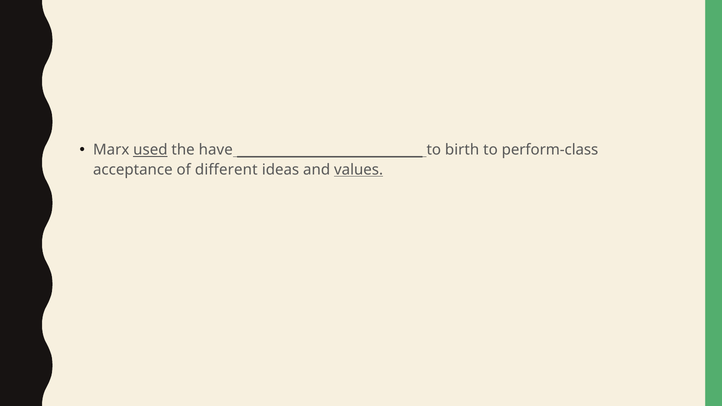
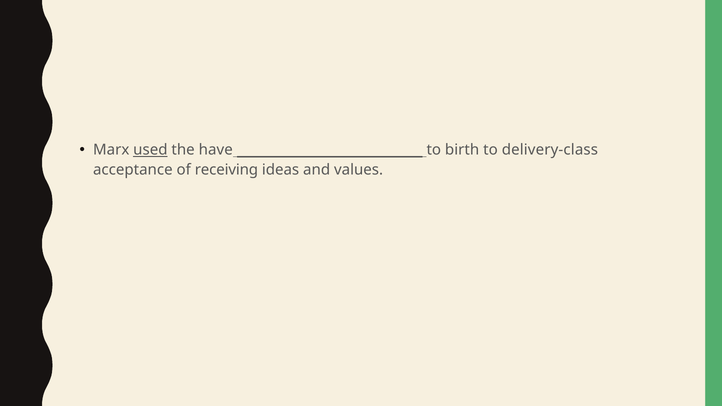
perform-class: perform-class -> delivery-class (550, 150)
different: different -> receiving (226, 170)
values underline: present -> none (359, 170)
